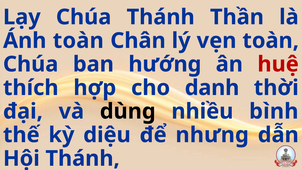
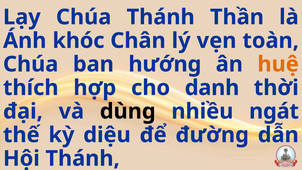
Ánh toàn: toàn -> khóc (78, 41)
huệ colour: red -> orange (278, 64)
bình: bình -> ngát (274, 111)
nhưng: nhưng -> đường (212, 135)
